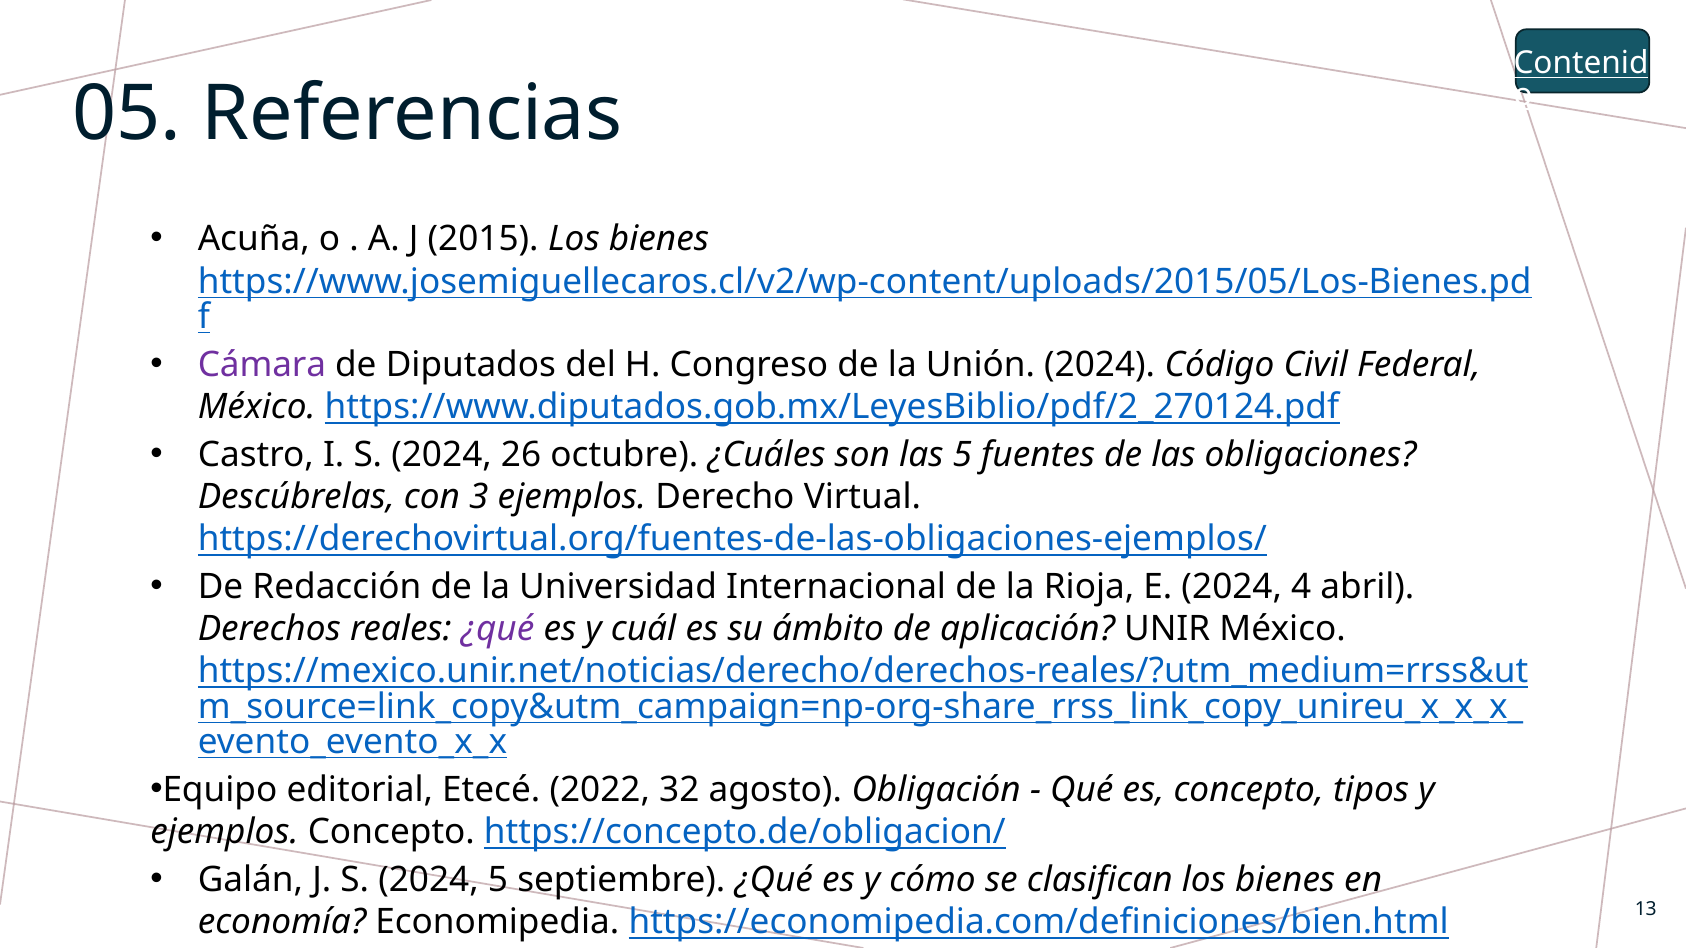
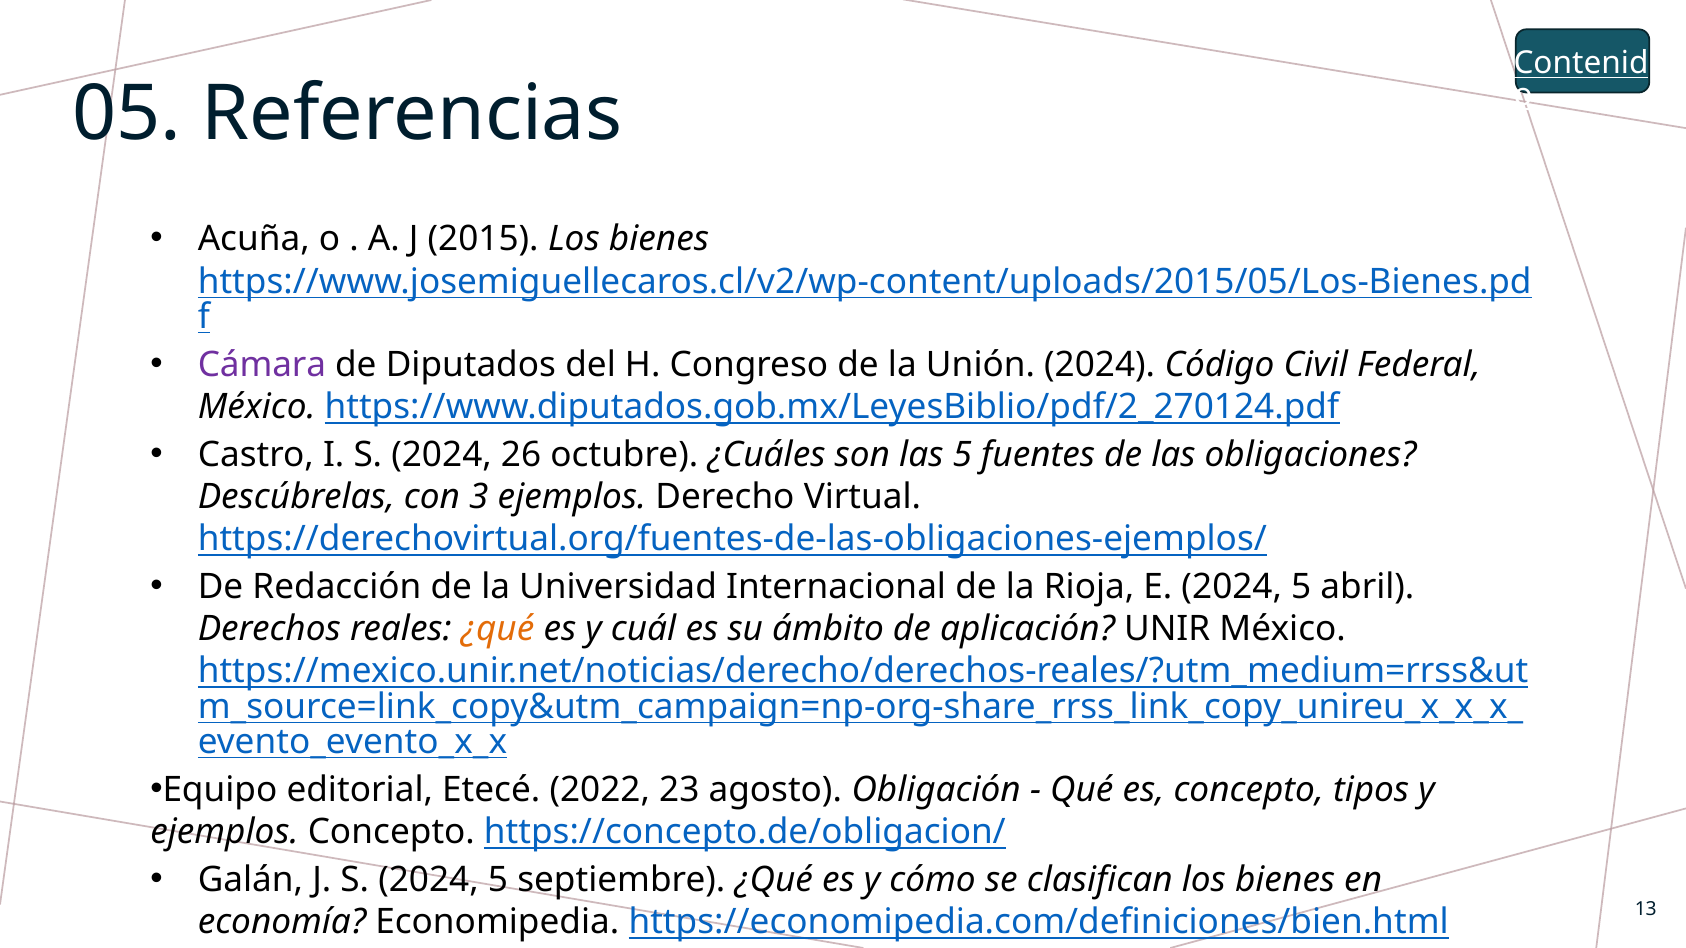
E 2024 4: 4 -> 5 (1301, 587)
¿qué colour: purple -> orange (498, 629)
32: 32 -> 23 (679, 790)
